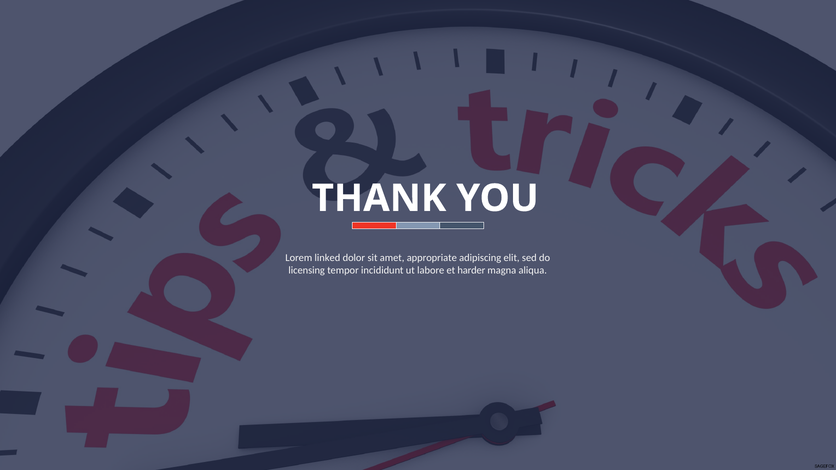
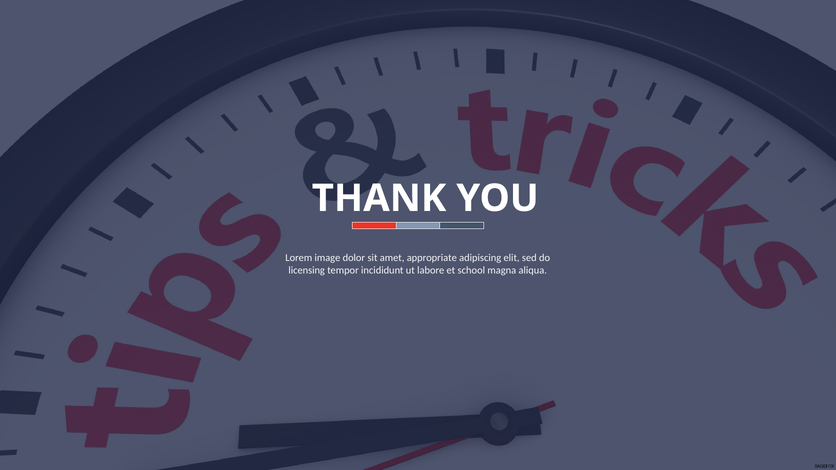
linked: linked -> image (327, 258)
harder: harder -> school (471, 271)
